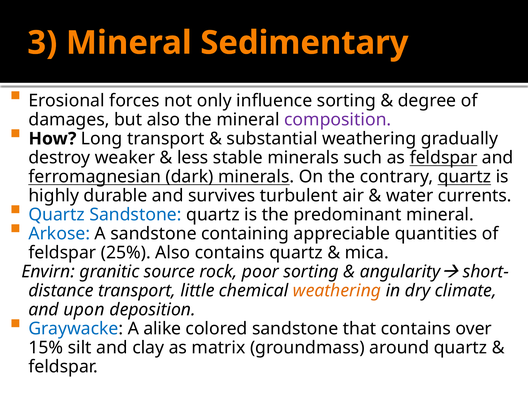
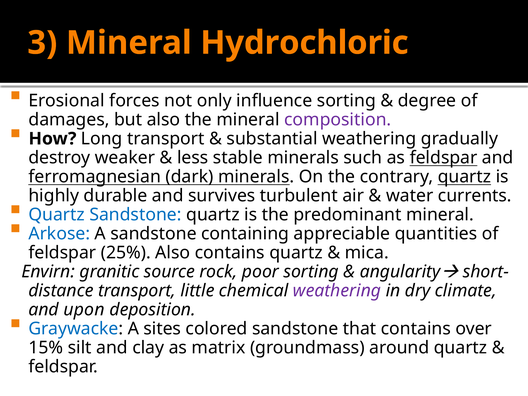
Sedimentary: Sedimentary -> Hydrochloric (304, 43)
weathering colour: orange -> purple (337, 291)
alike: alike -> sites (162, 329)
